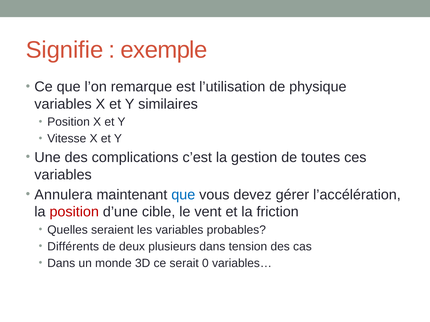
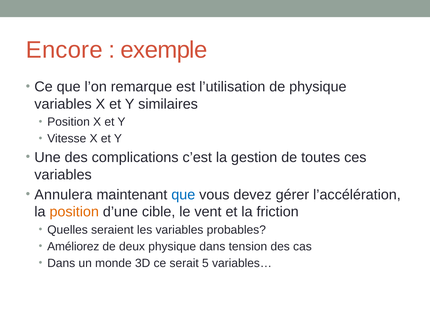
Signifie: Signifie -> Encore (64, 50)
position colour: red -> orange (74, 212)
Différents: Différents -> Améliorez (73, 247)
deux plusieurs: plusieurs -> physique (172, 247)
0: 0 -> 5 (205, 264)
